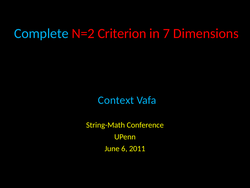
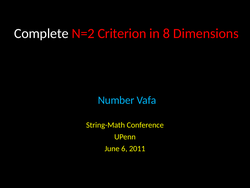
Complete colour: light blue -> white (41, 33)
7: 7 -> 8 (166, 33)
Context: Context -> Number (116, 100)
